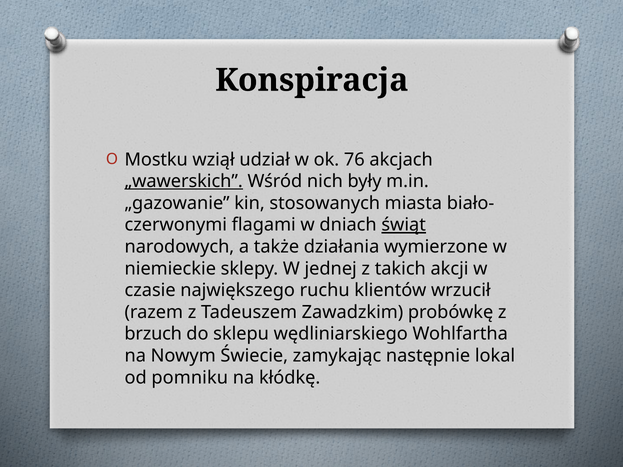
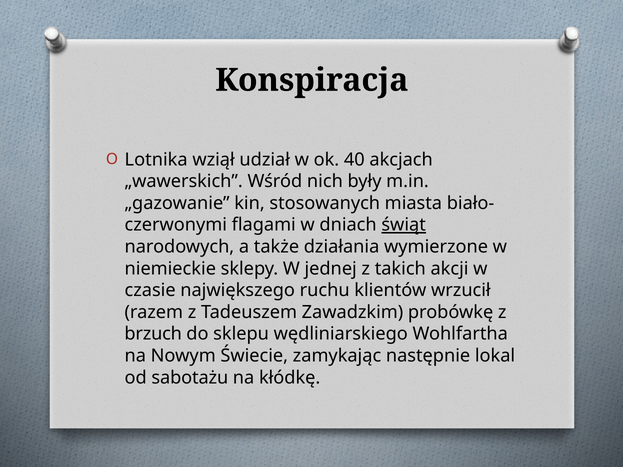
Mostku: Mostku -> Lotnika (156, 160)
76: 76 -> 40 (354, 160)
„wawerskich underline: present -> none (184, 181)
pomniku: pomniku -> sabotażu (190, 378)
